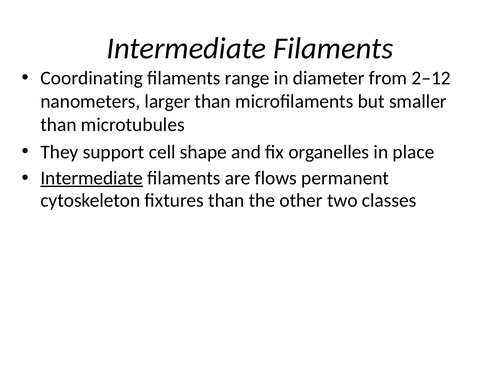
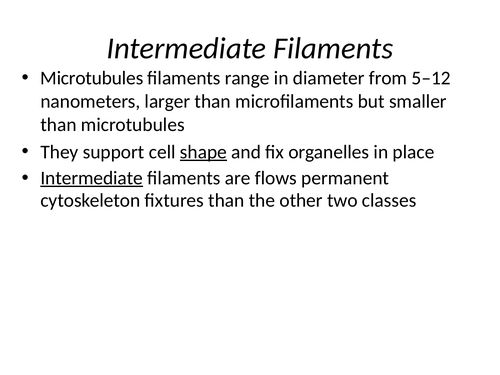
Coordinating: Coordinating -> Microtubules (92, 78)
2–12: 2–12 -> 5–12 (431, 78)
shape underline: none -> present (203, 152)
